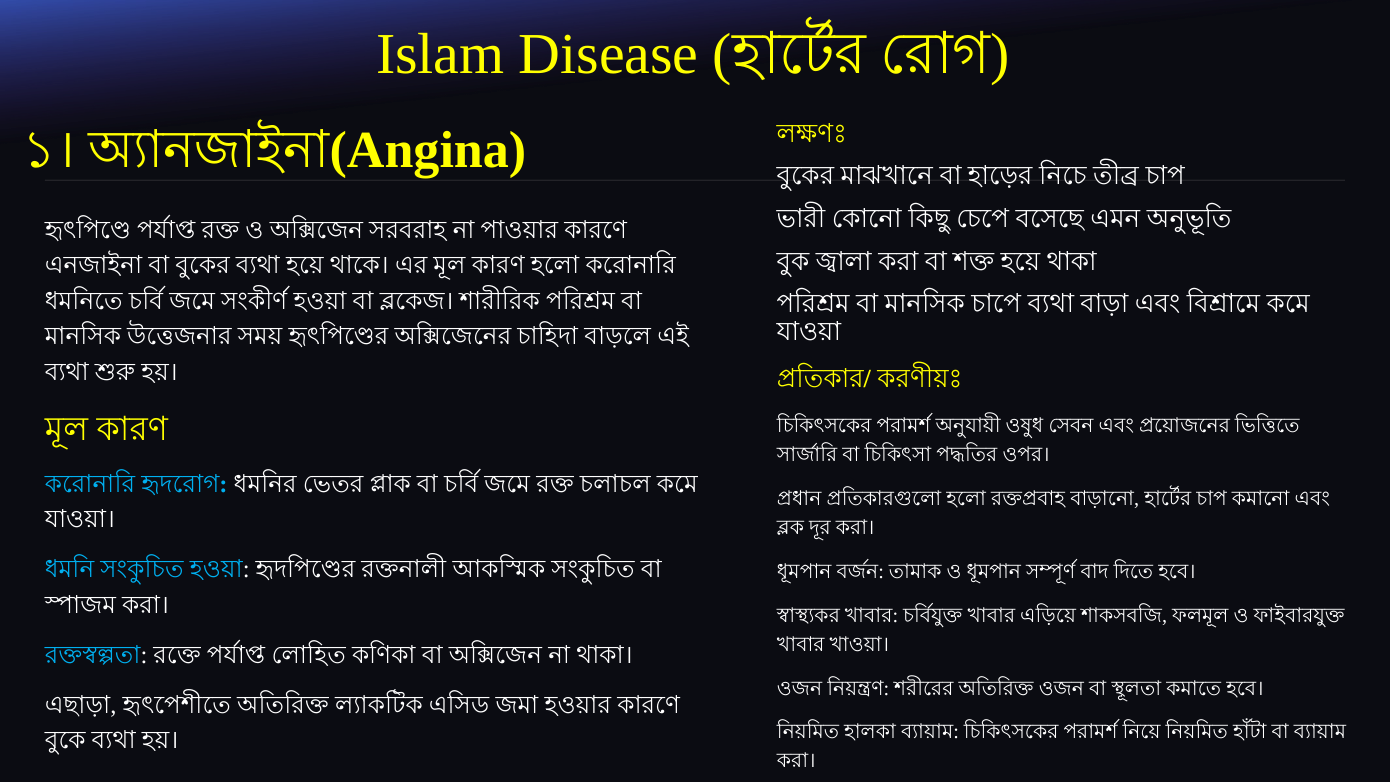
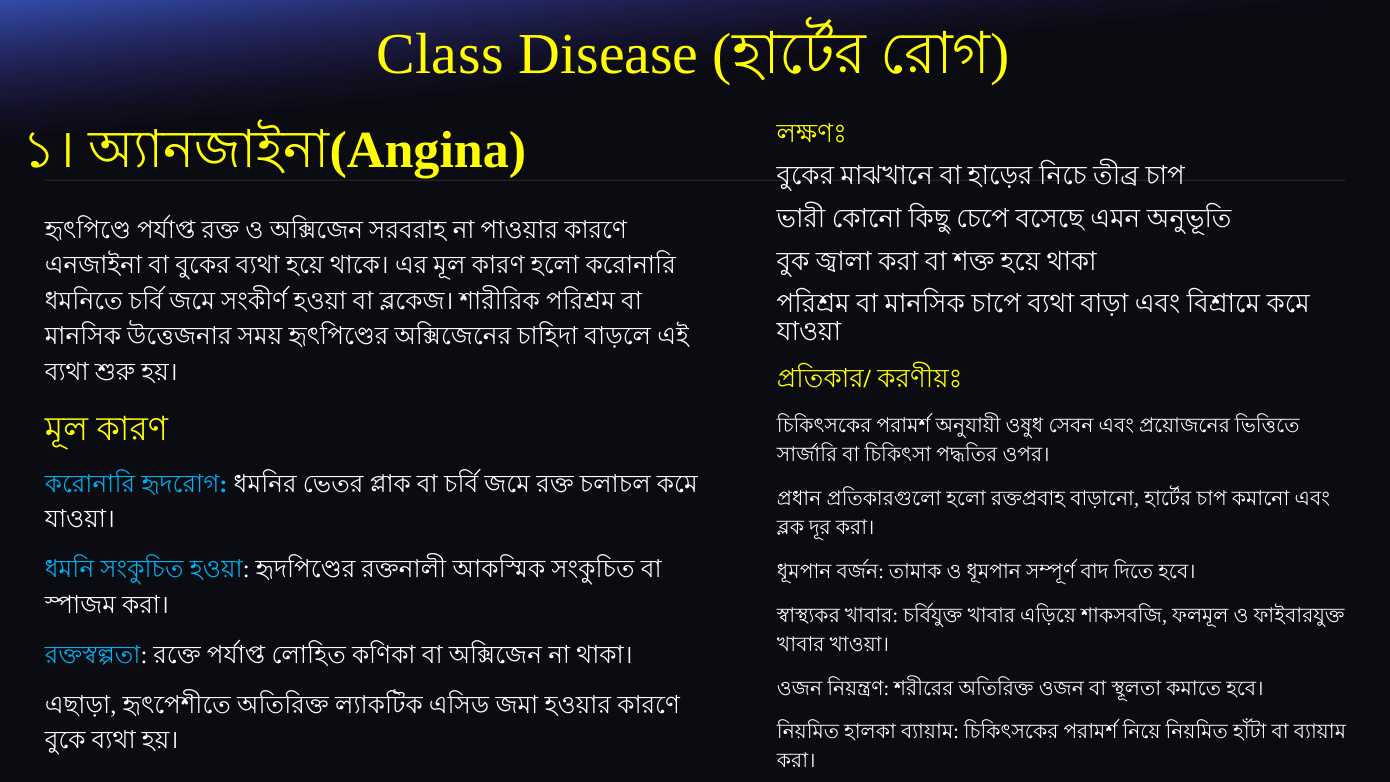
Islam: Islam -> Class (440, 55)
